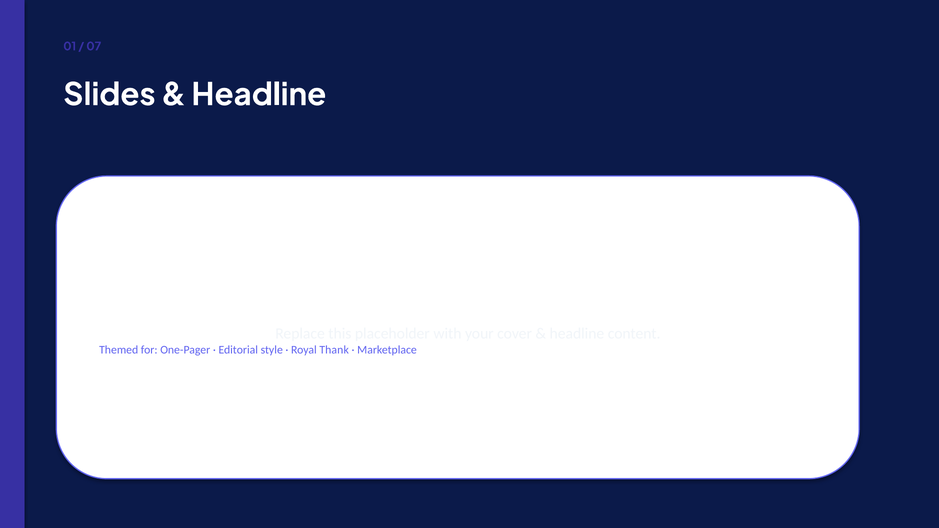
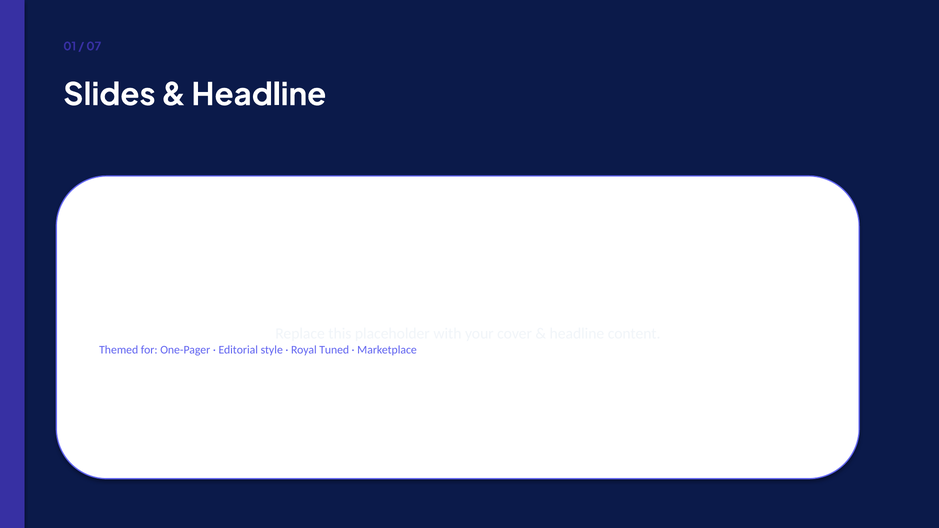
Thank: Thank -> Tuned (334, 350)
